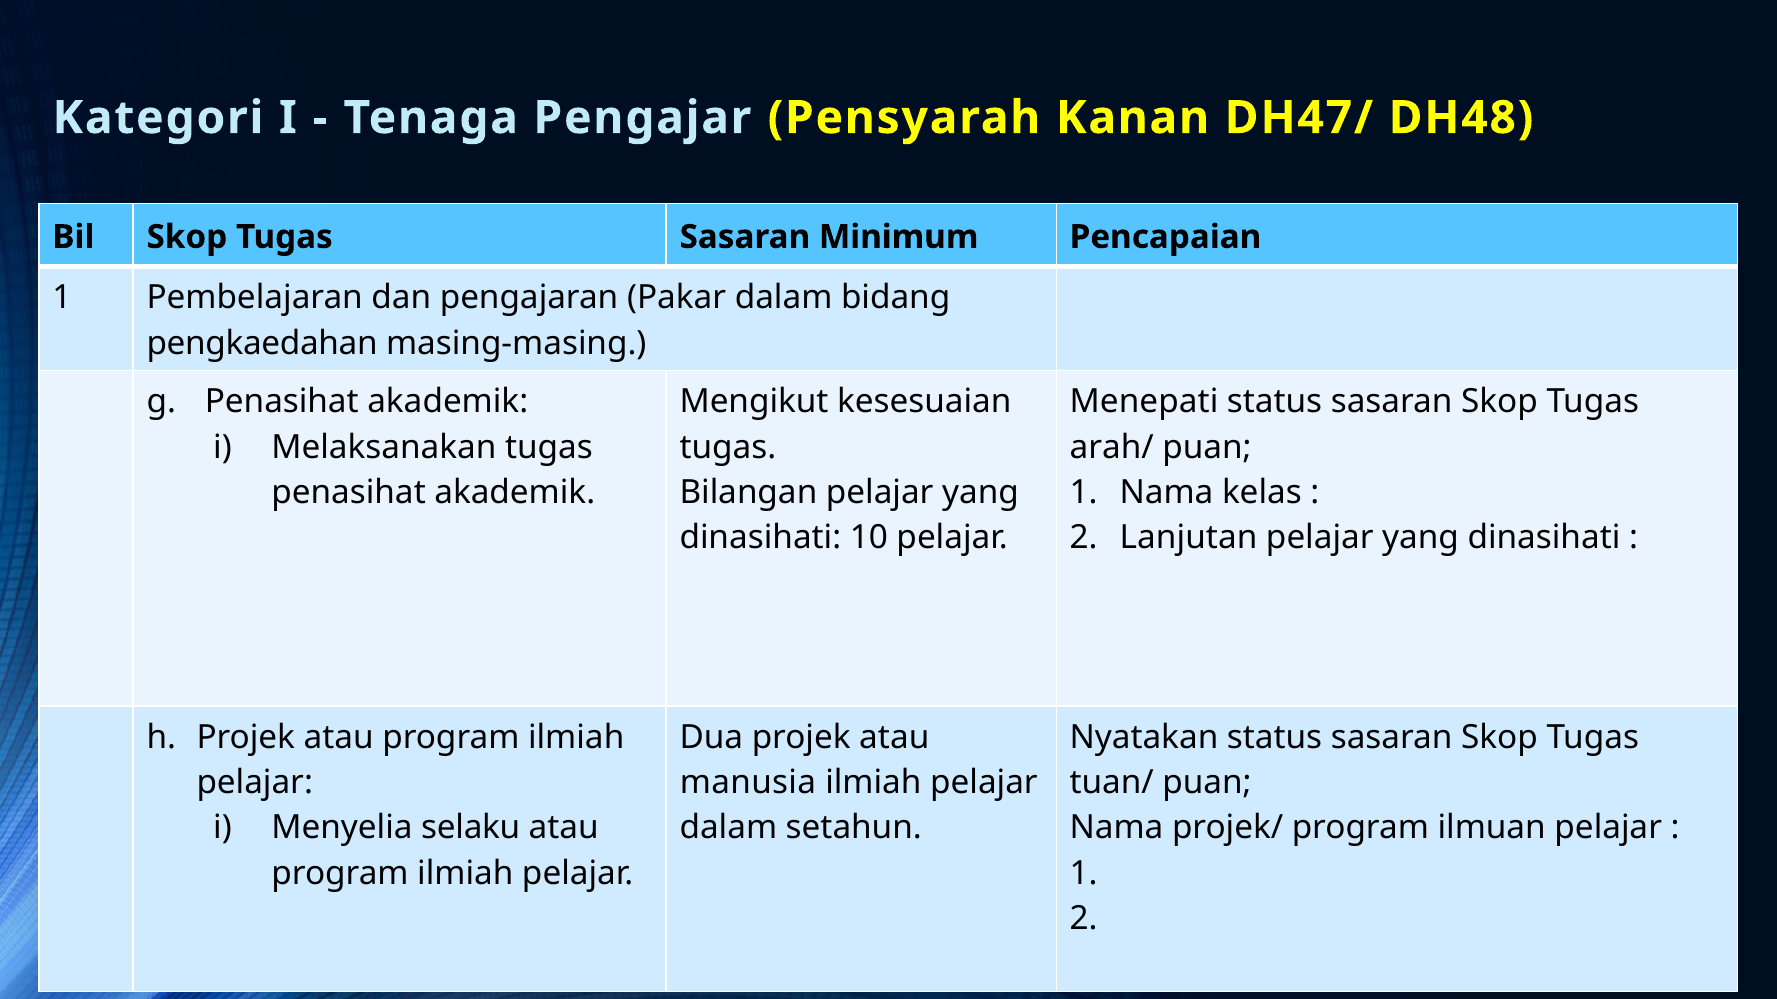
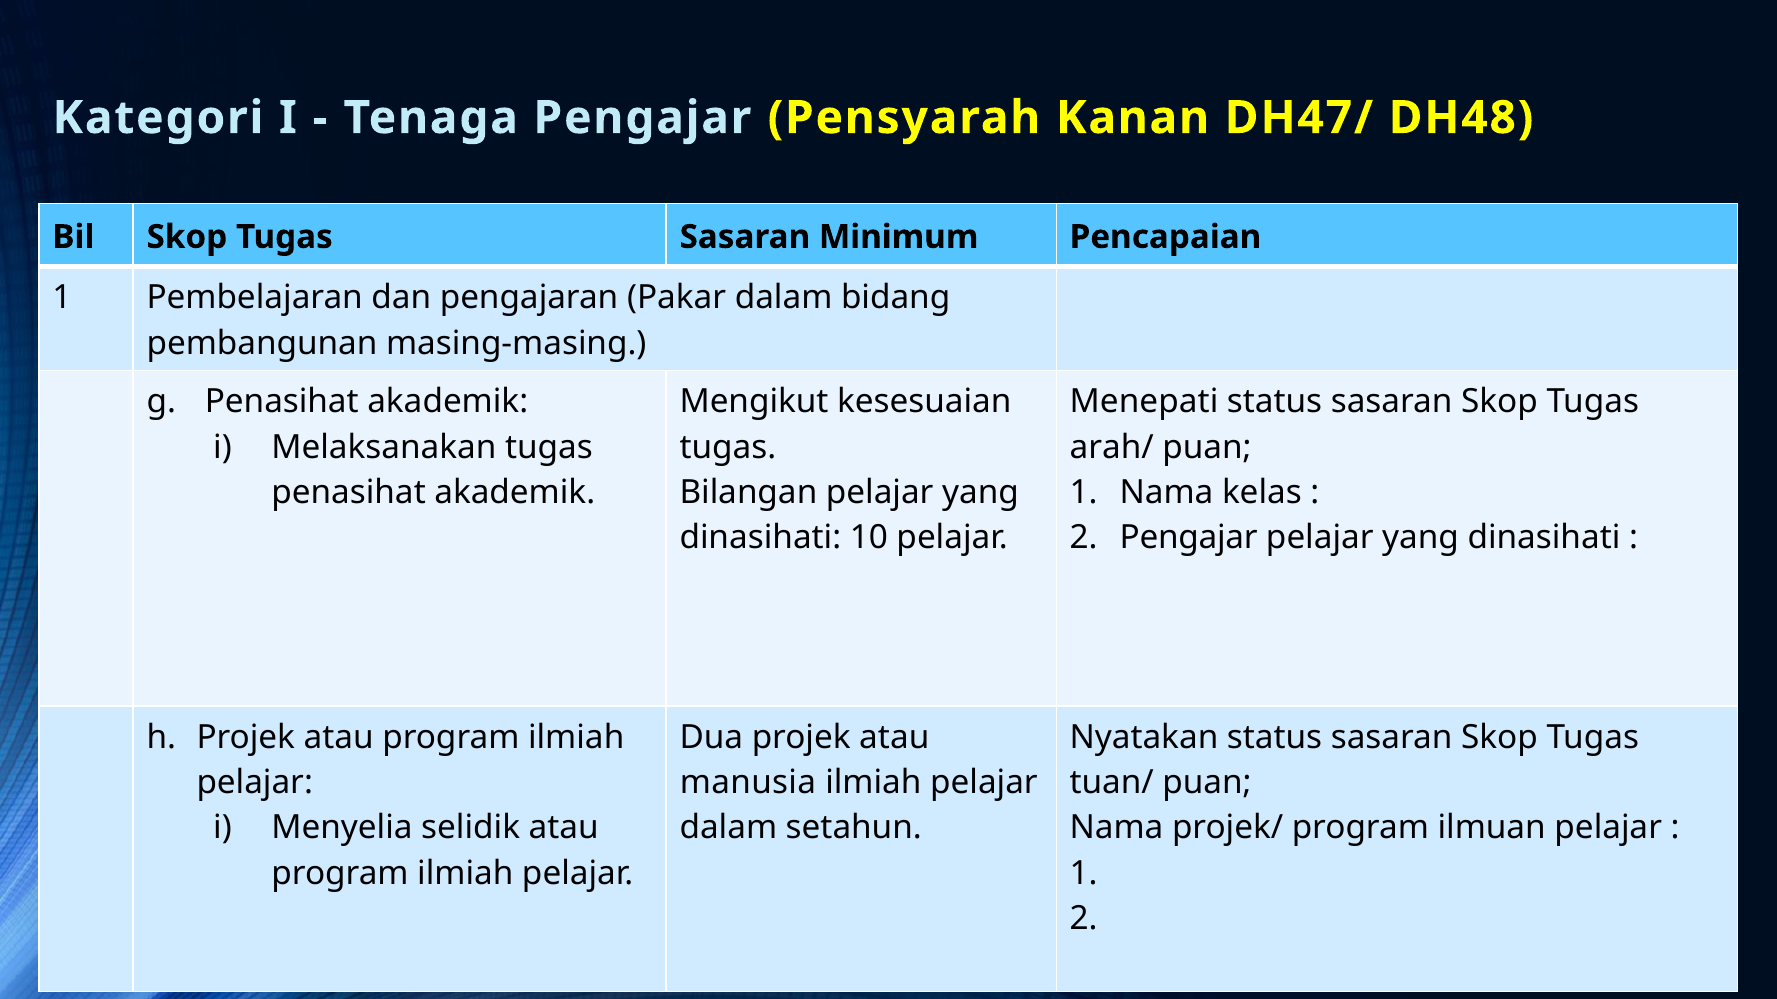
pengkaedahan: pengkaedahan -> pembangunan (262, 343)
2 Lanjutan: Lanjutan -> Pengajar (1189, 538)
selaku: selaku -> selidik (471, 828)
